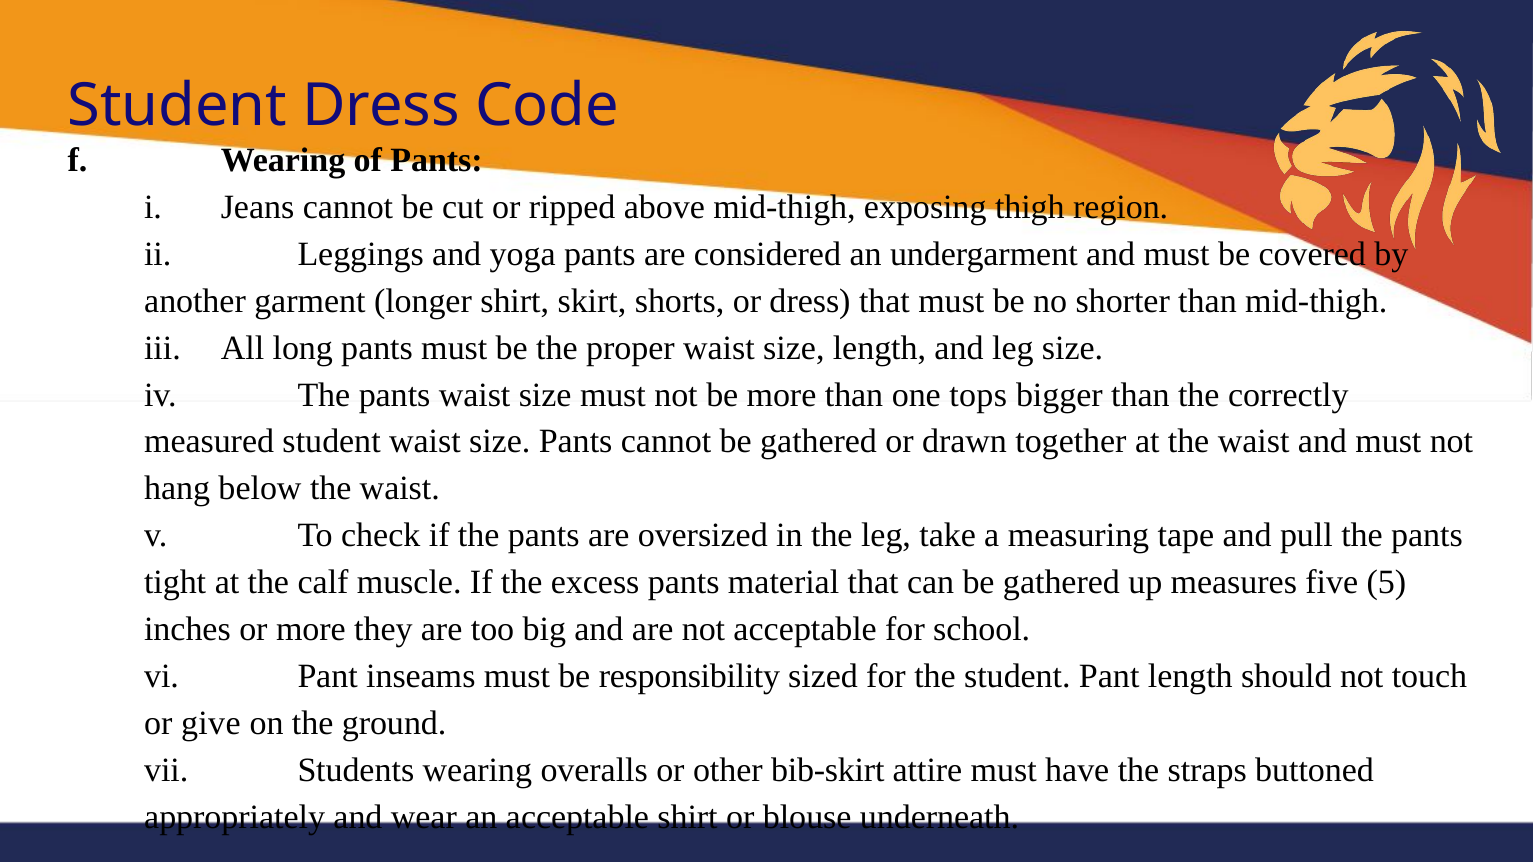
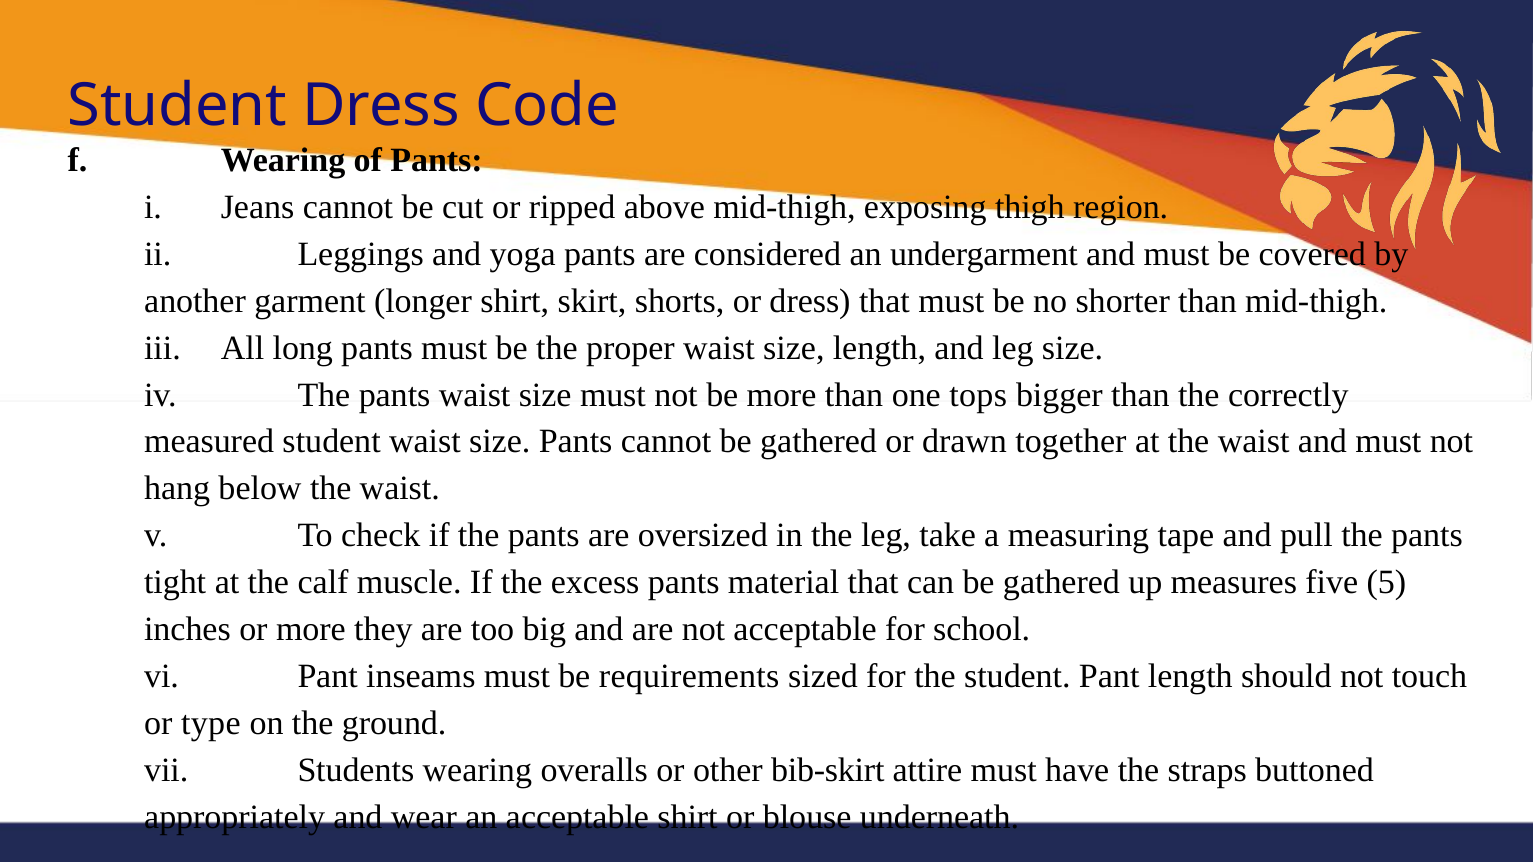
responsibility: responsibility -> requirements (689, 677)
give: give -> type (211, 724)
